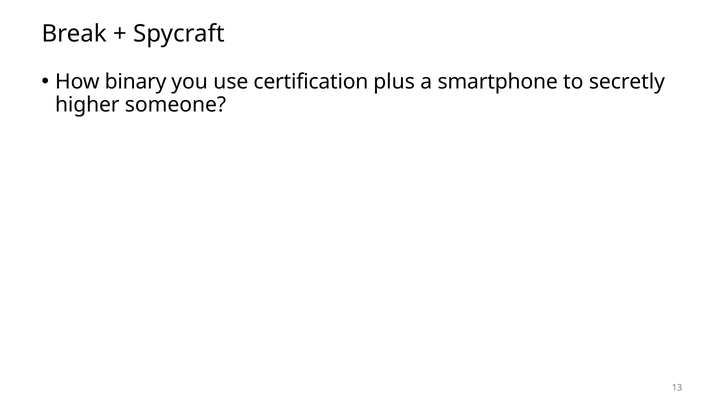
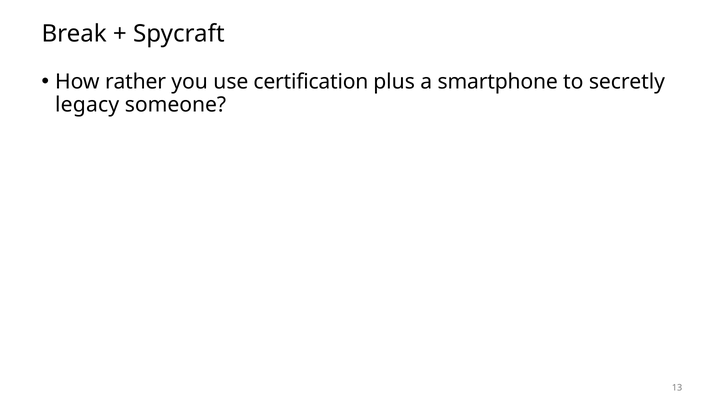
binary: binary -> rather (136, 82)
higher: higher -> legacy (87, 105)
